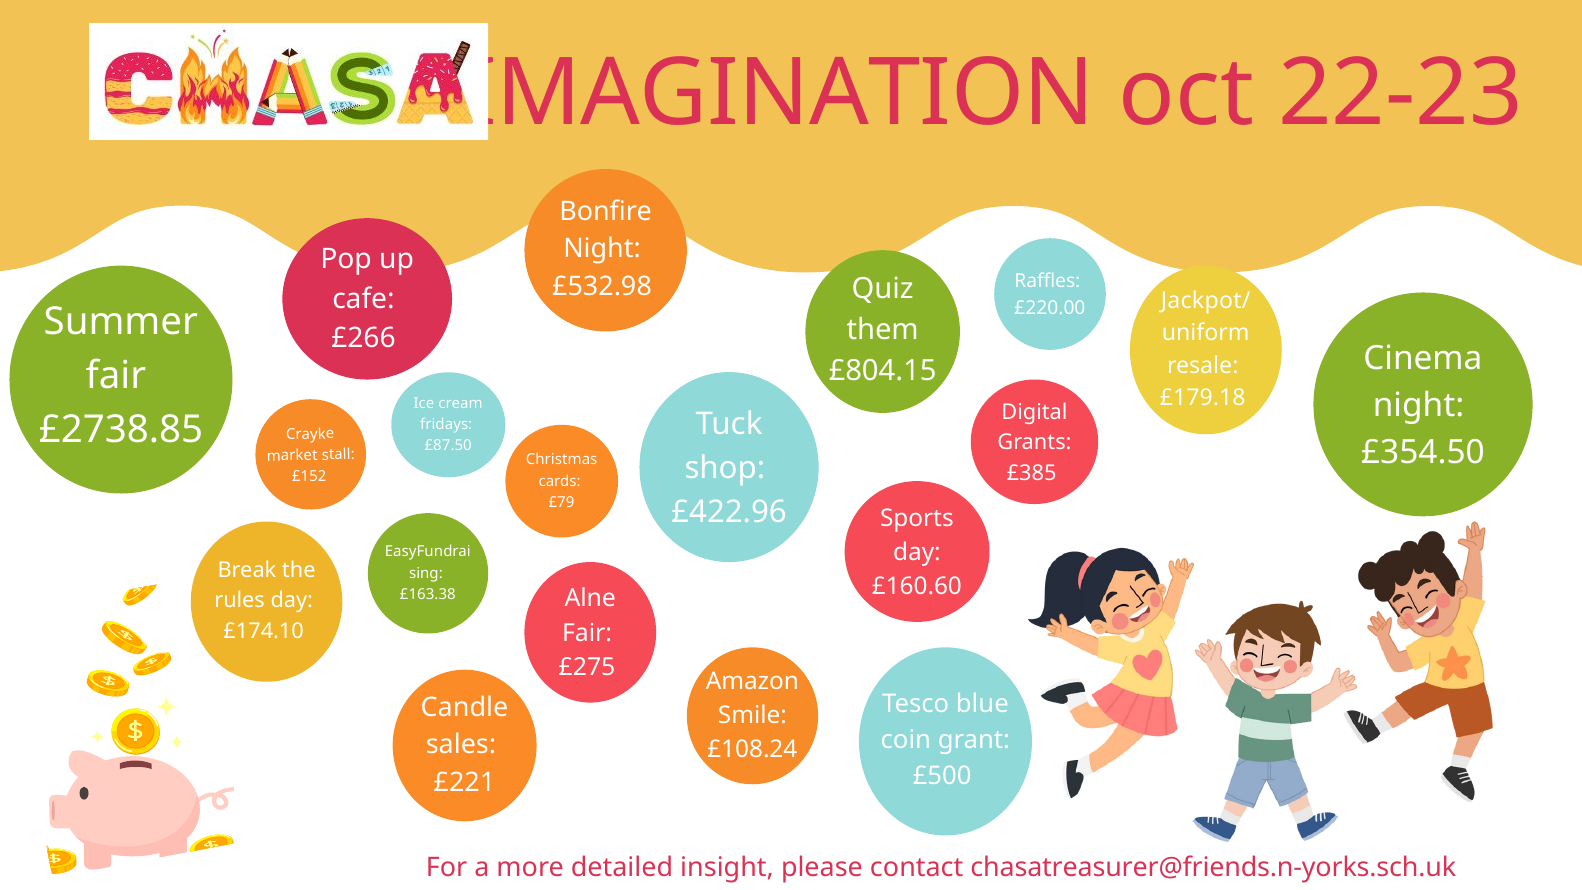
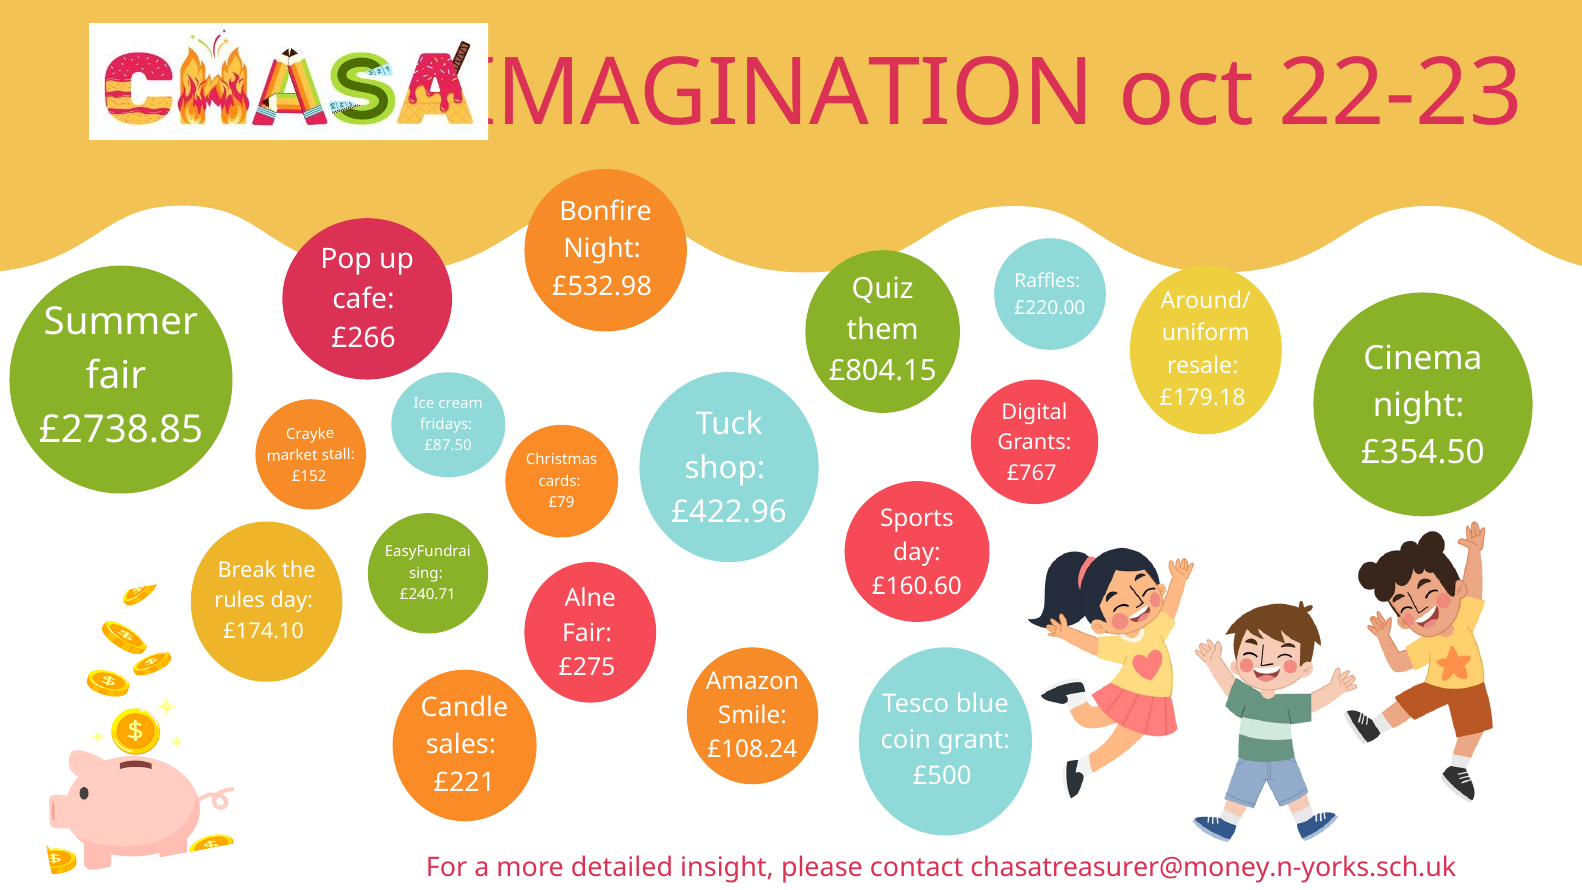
Jackpot/: Jackpot/ -> Around/ (1206, 301)
£385: £385 -> £767 (1032, 473)
£163.38: £163.38 -> £240.71 (428, 594)
chasatreasurer@friends.n-yorks.sch.uk: chasatreasurer@friends.n-yorks.sch.uk -> chasatreasurer@money.n-yorks.sch.uk (1213, 867)
